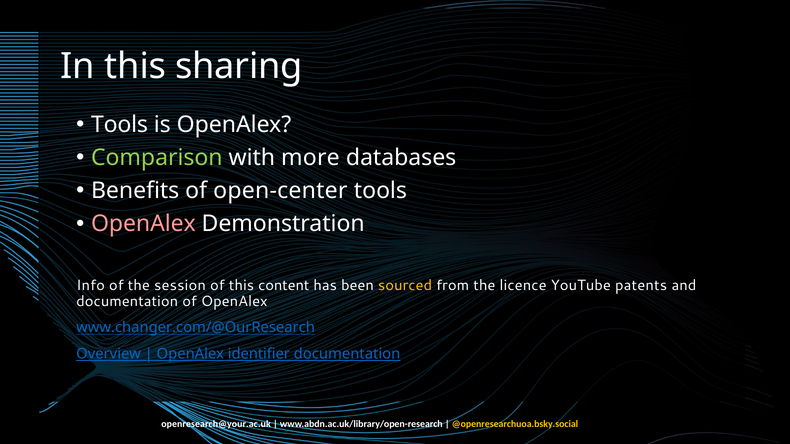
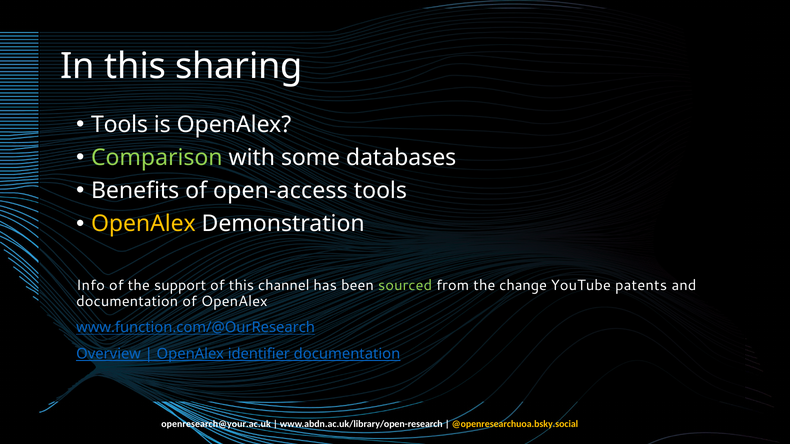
more: more -> some (311, 158)
open-center: open-center -> open-access (280, 191)
OpenAlex colour: pink -> yellow (143, 224)
session: session -> support (180, 286)
content: content -> channel (284, 286)
sourced colour: yellow -> light green (405, 286)
licence: licence -> change (523, 286)
www.changer.com/@OurResearch: www.changer.com/@OurResearch -> www.function.com/@OurResearch (196, 328)
